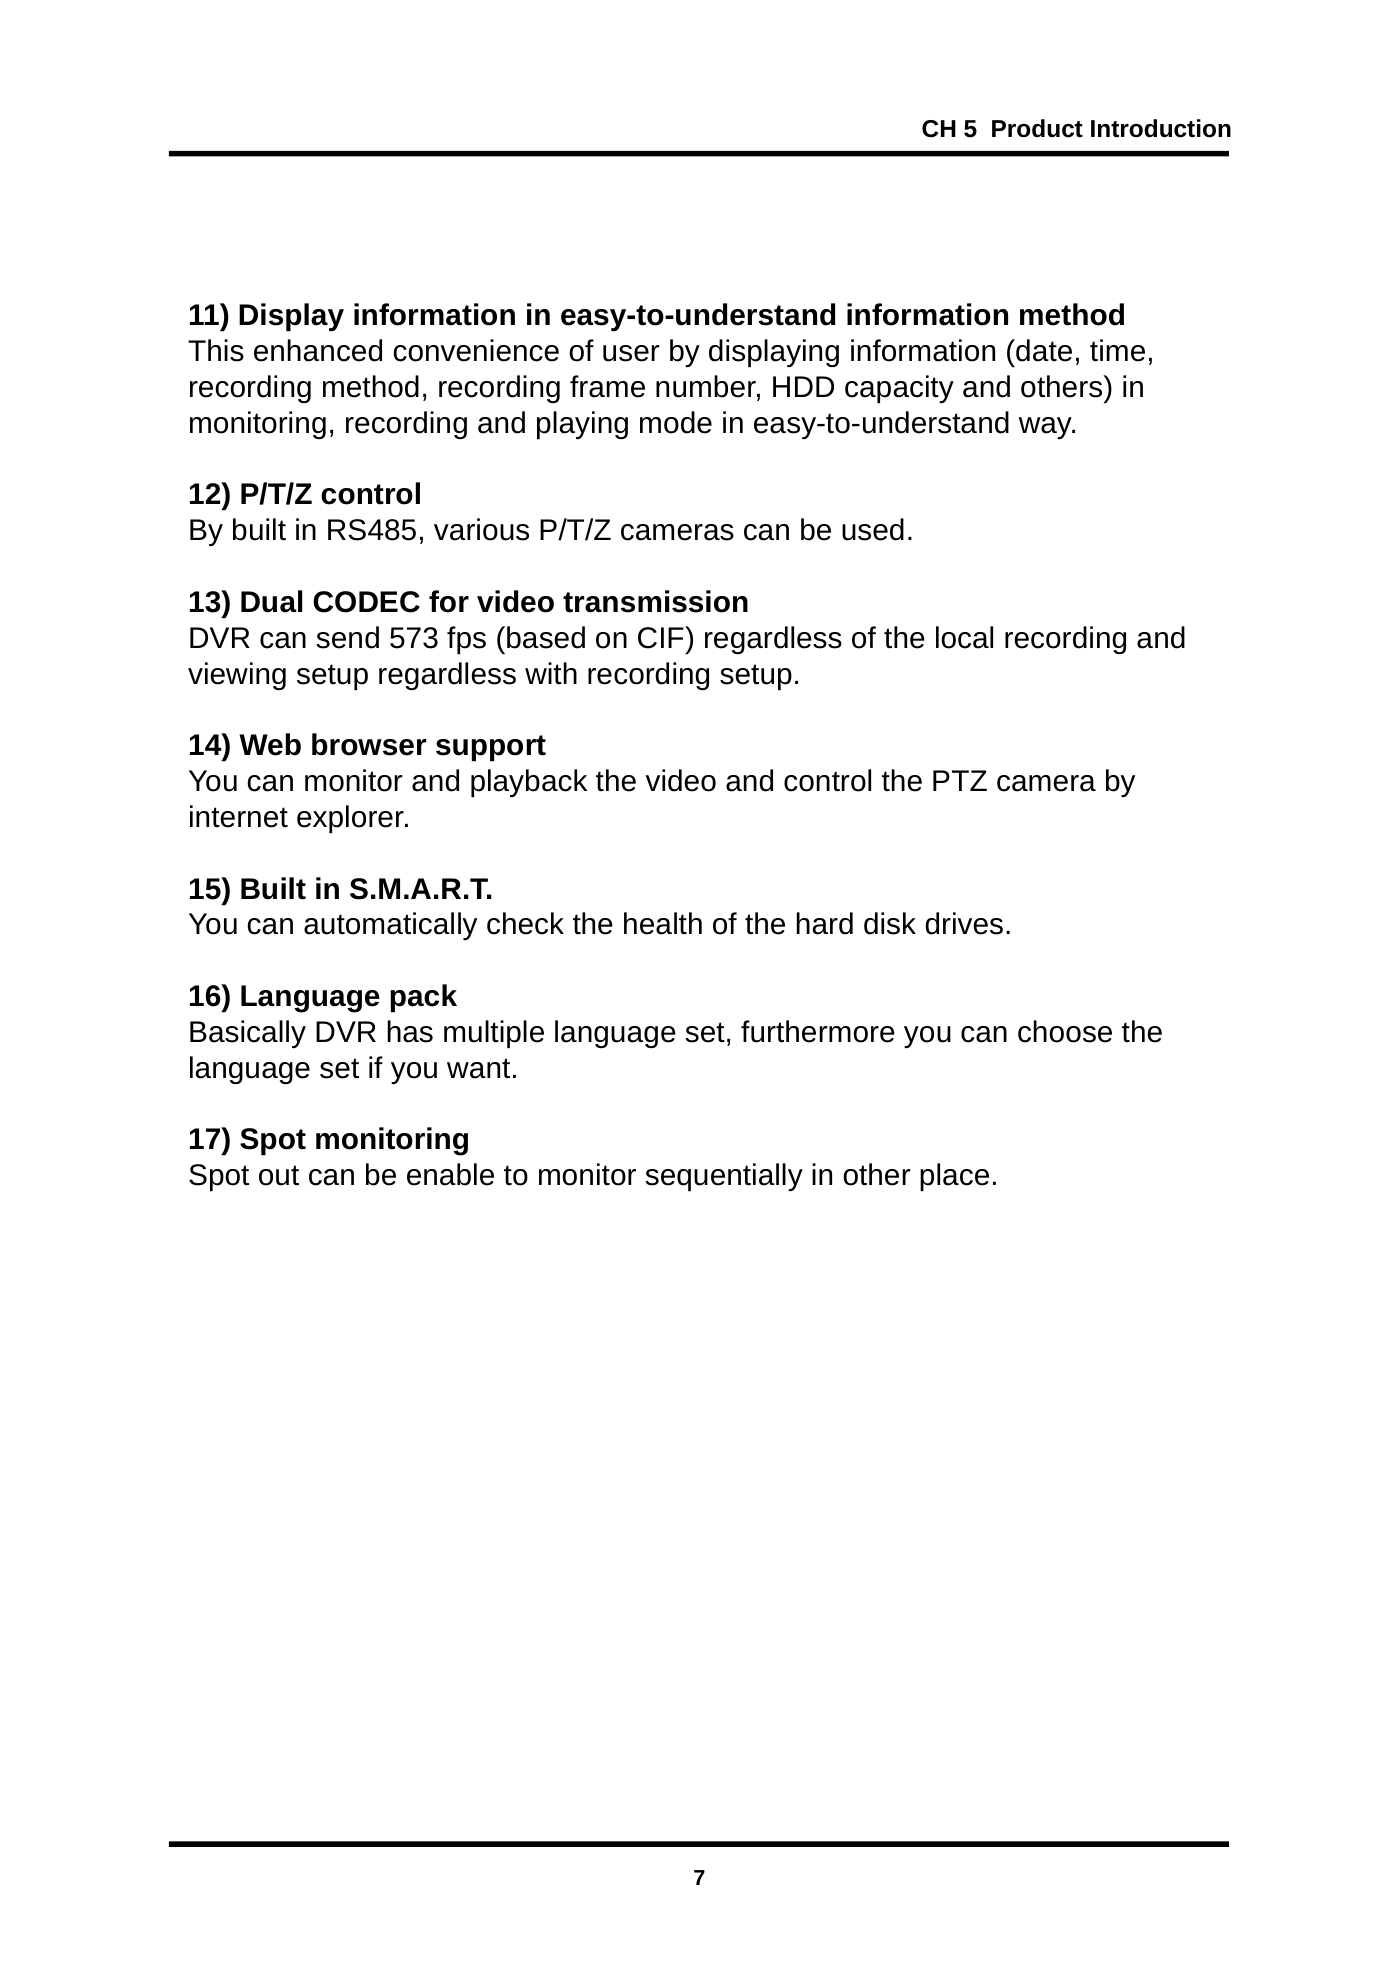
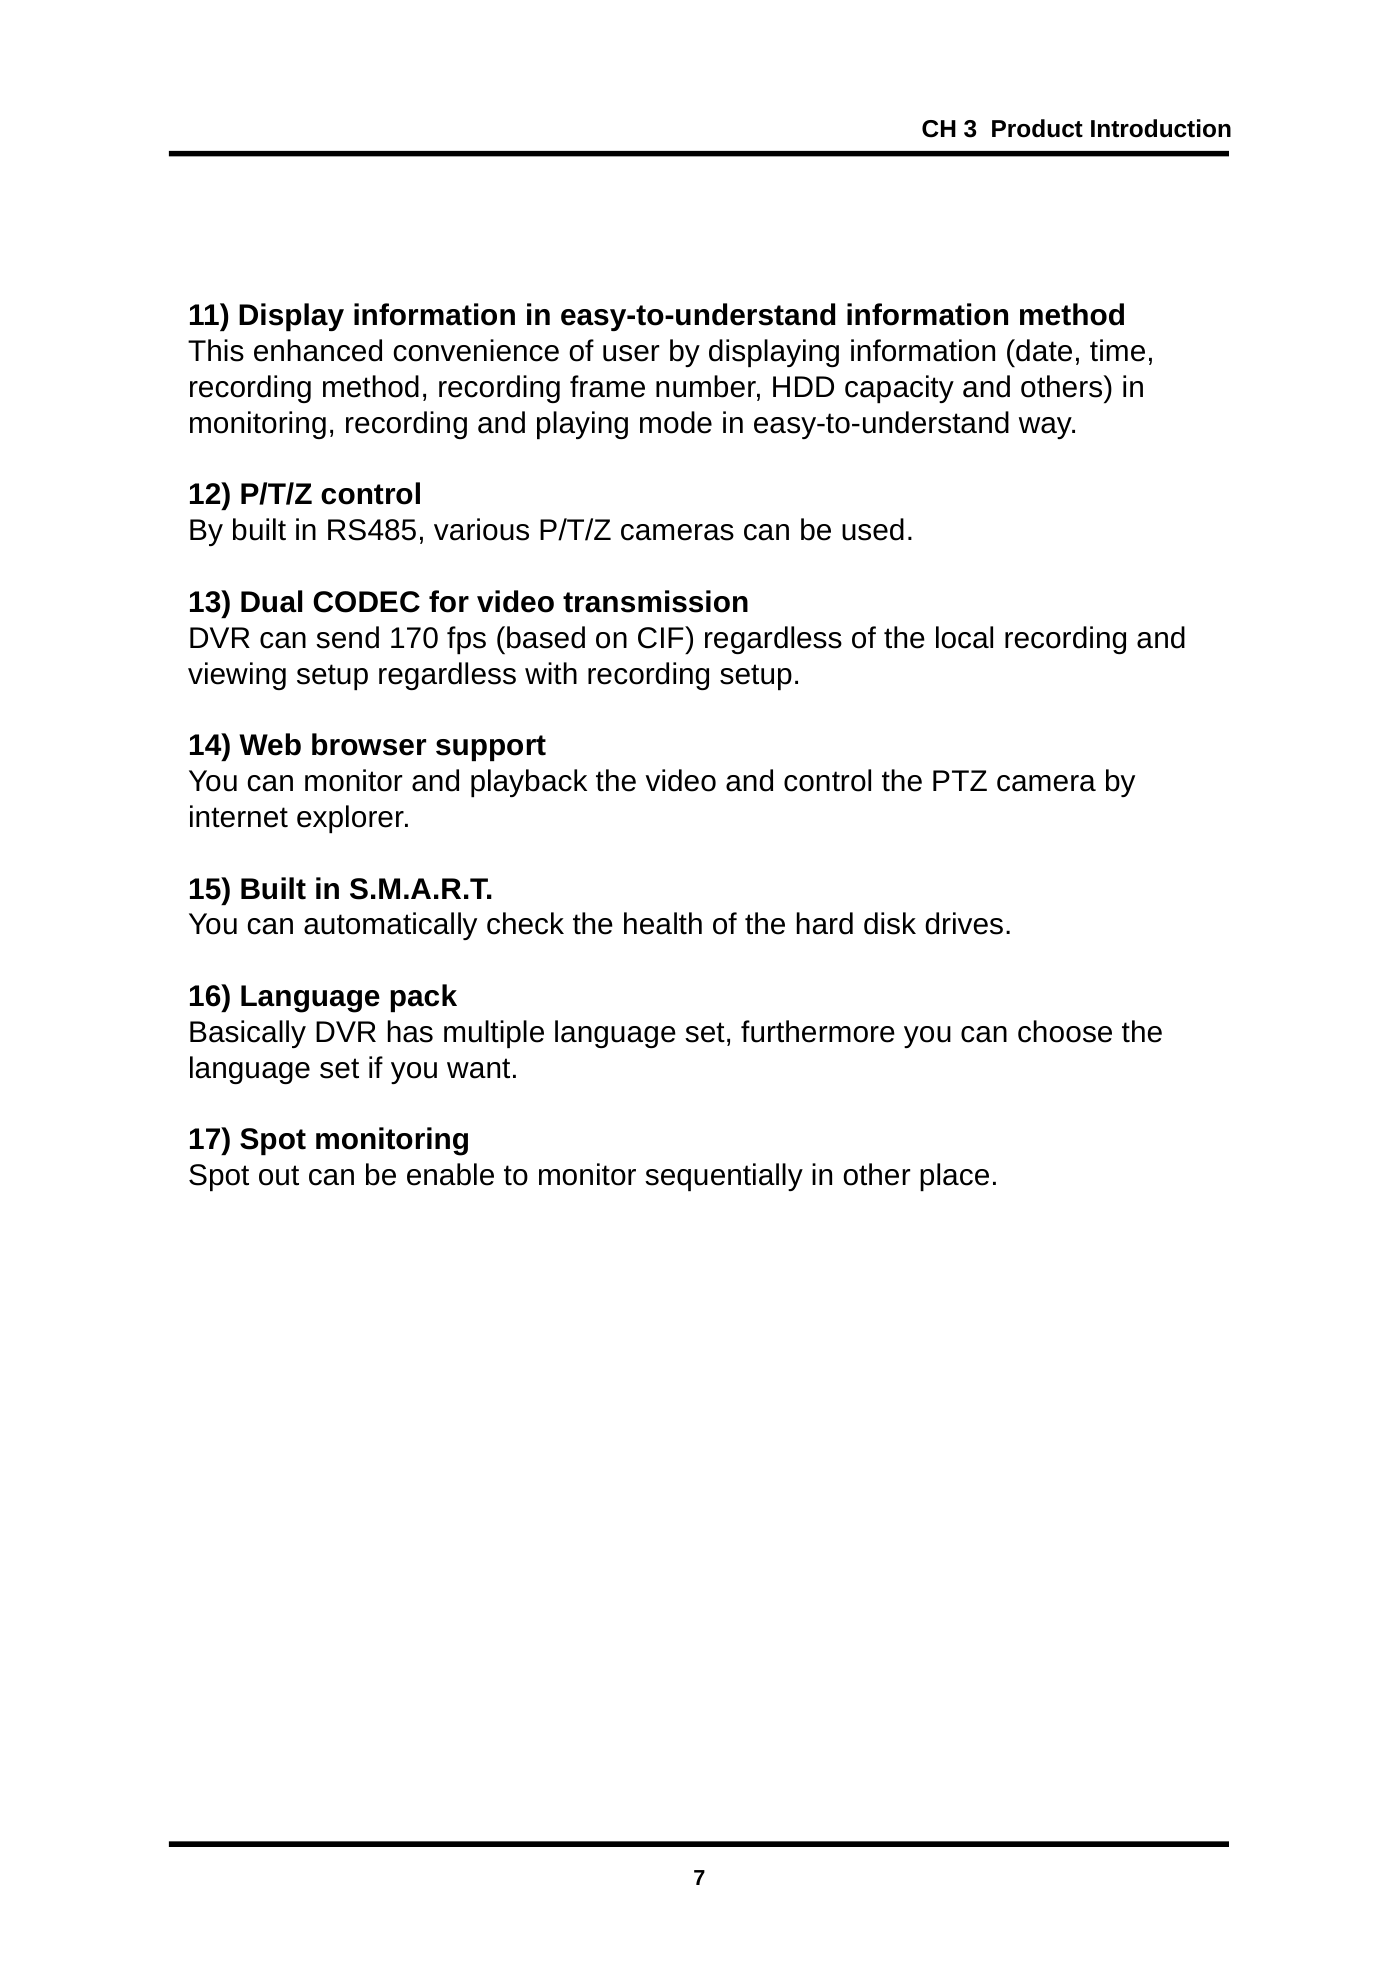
5: 5 -> 3 (970, 129)
573: 573 -> 170 (414, 638)
